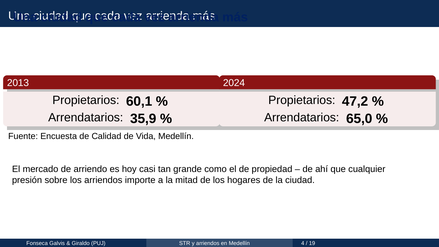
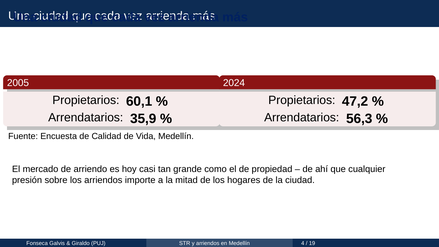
2013: 2013 -> 2005 (18, 83)
65,0: 65,0 -> 56,3 (359, 119)
